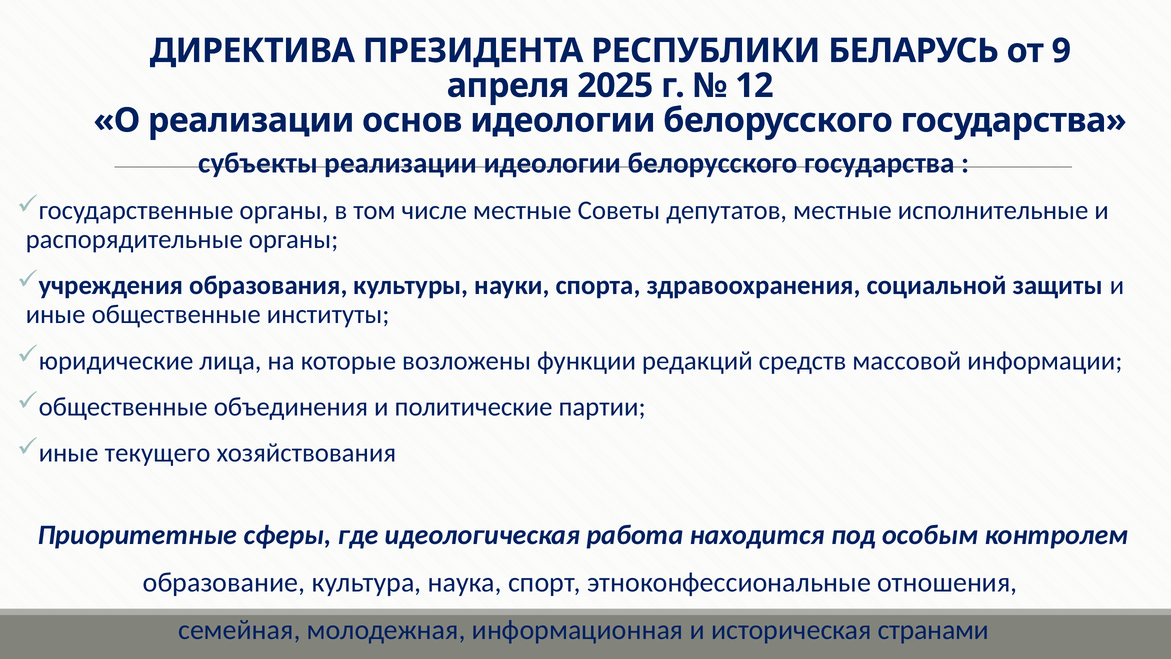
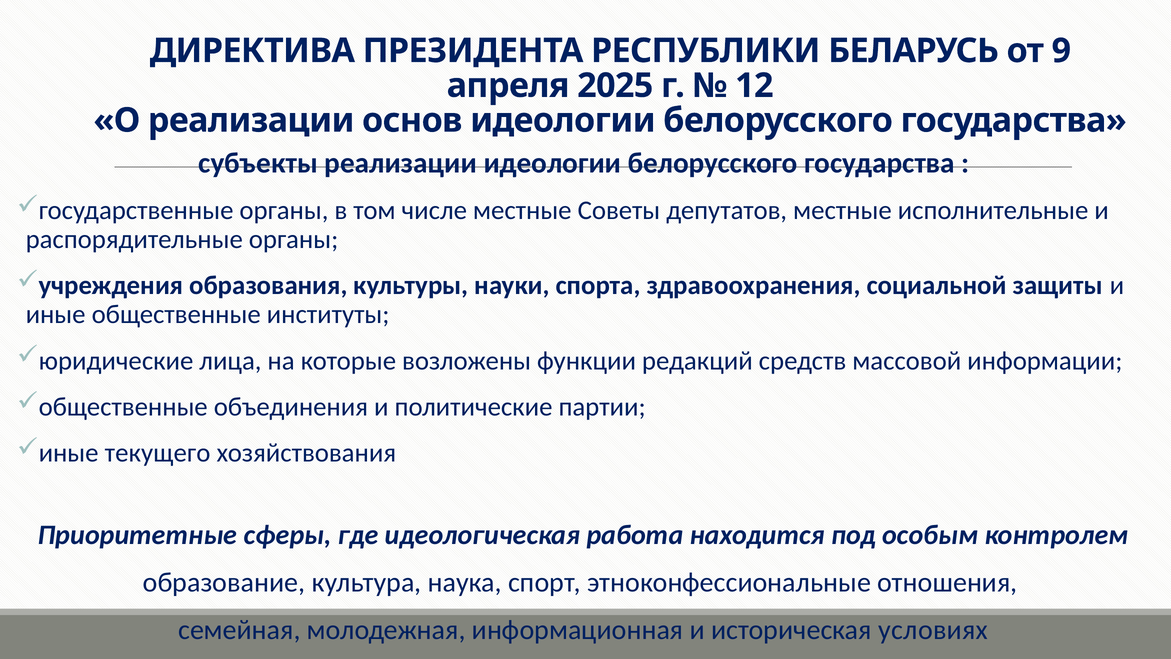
странами: странами -> условиях (933, 630)
